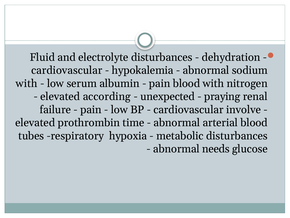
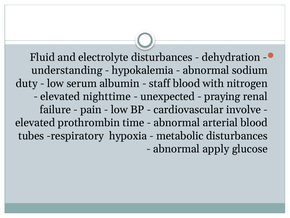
cardiovascular: cardiovascular -> understanding (67, 70)
with: with -> duty (27, 83)
pain: pain -> staff (160, 83)
according: according -> nighttime (107, 96)
needs: needs -> apply (216, 149)
